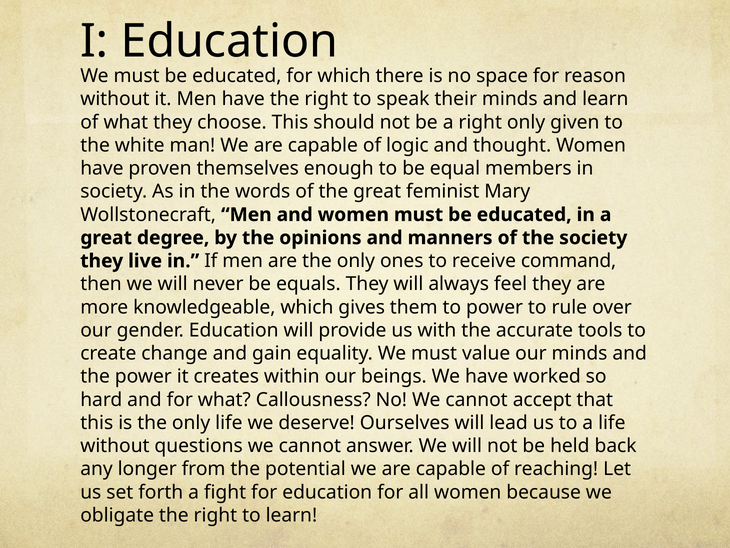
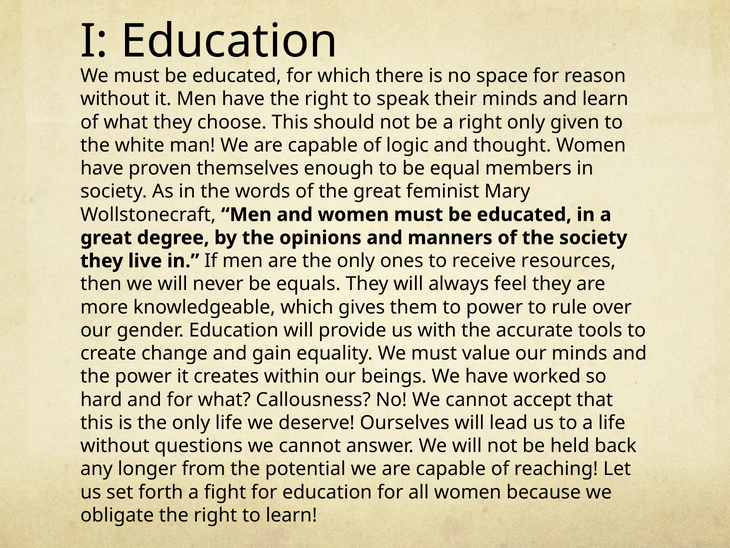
command: command -> resources (568, 261)
